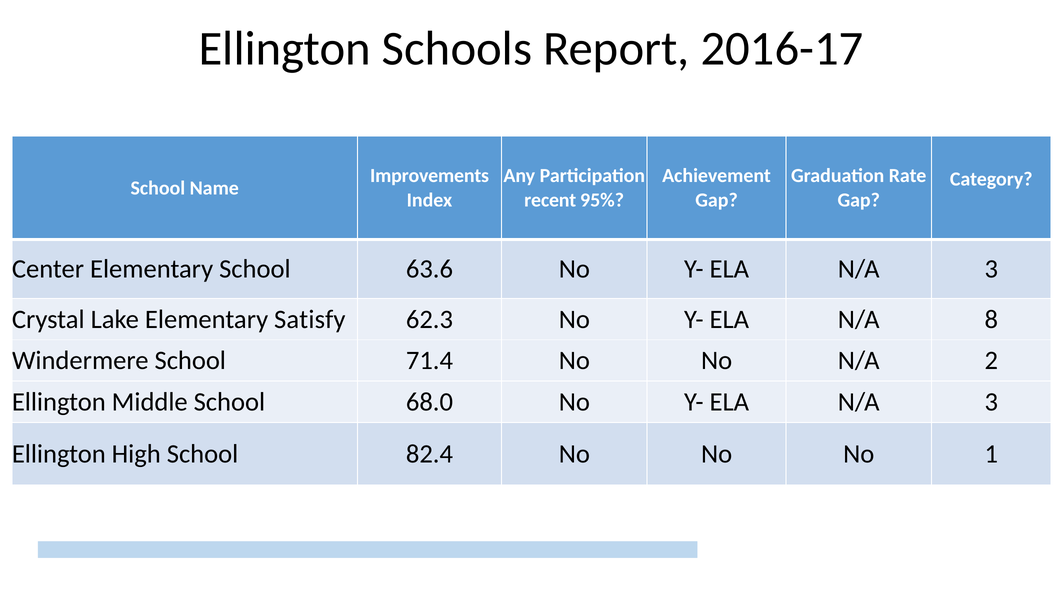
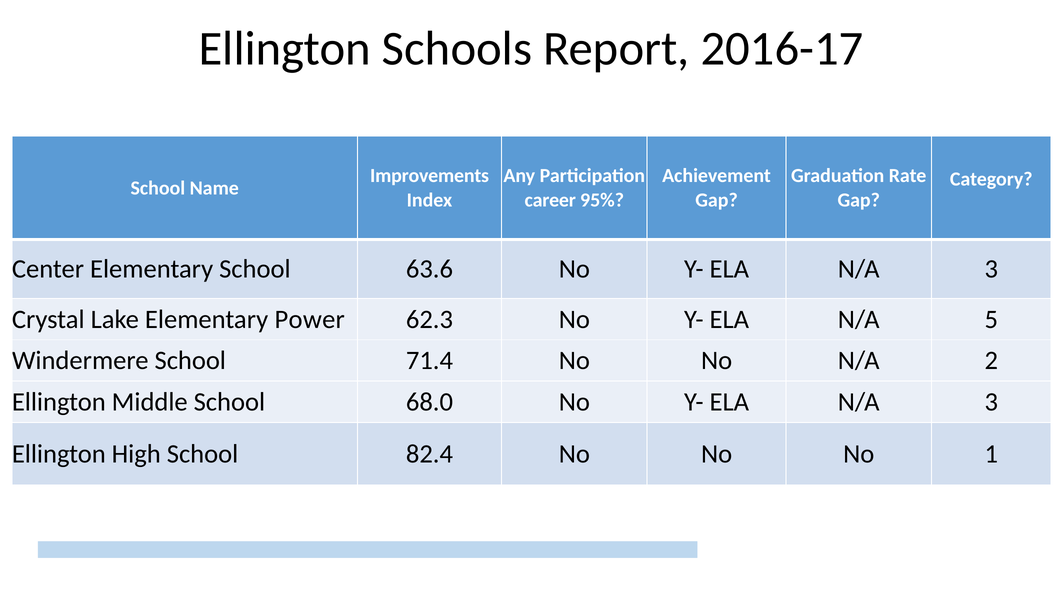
recent: recent -> career (550, 200)
Satisfy: Satisfy -> Power (310, 319)
8: 8 -> 5 (991, 319)
